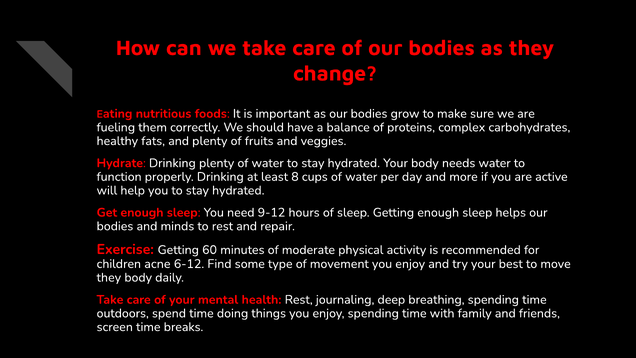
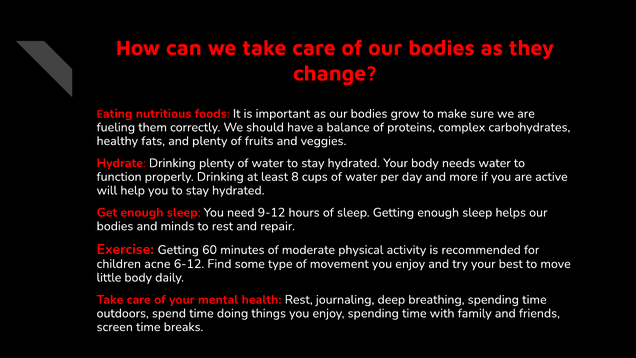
they: they -> little (109, 277)
